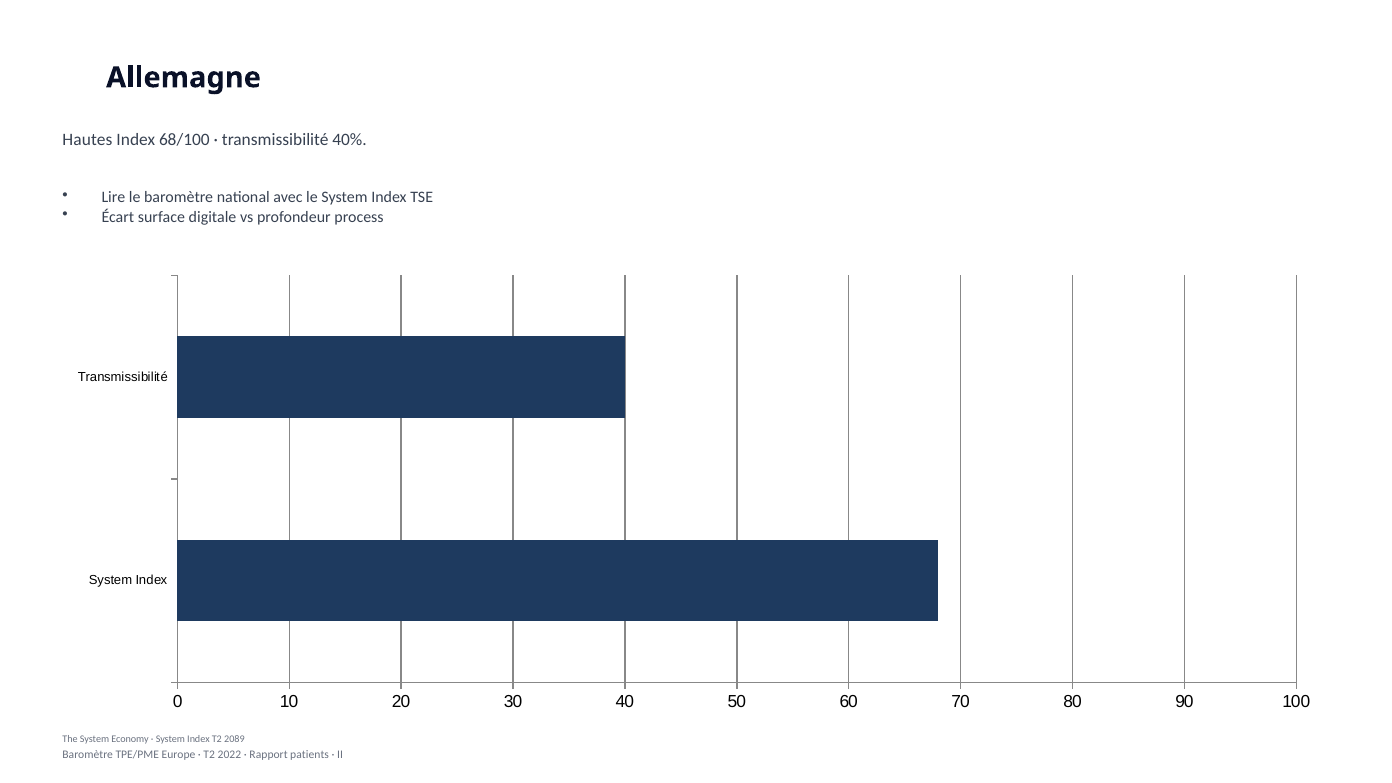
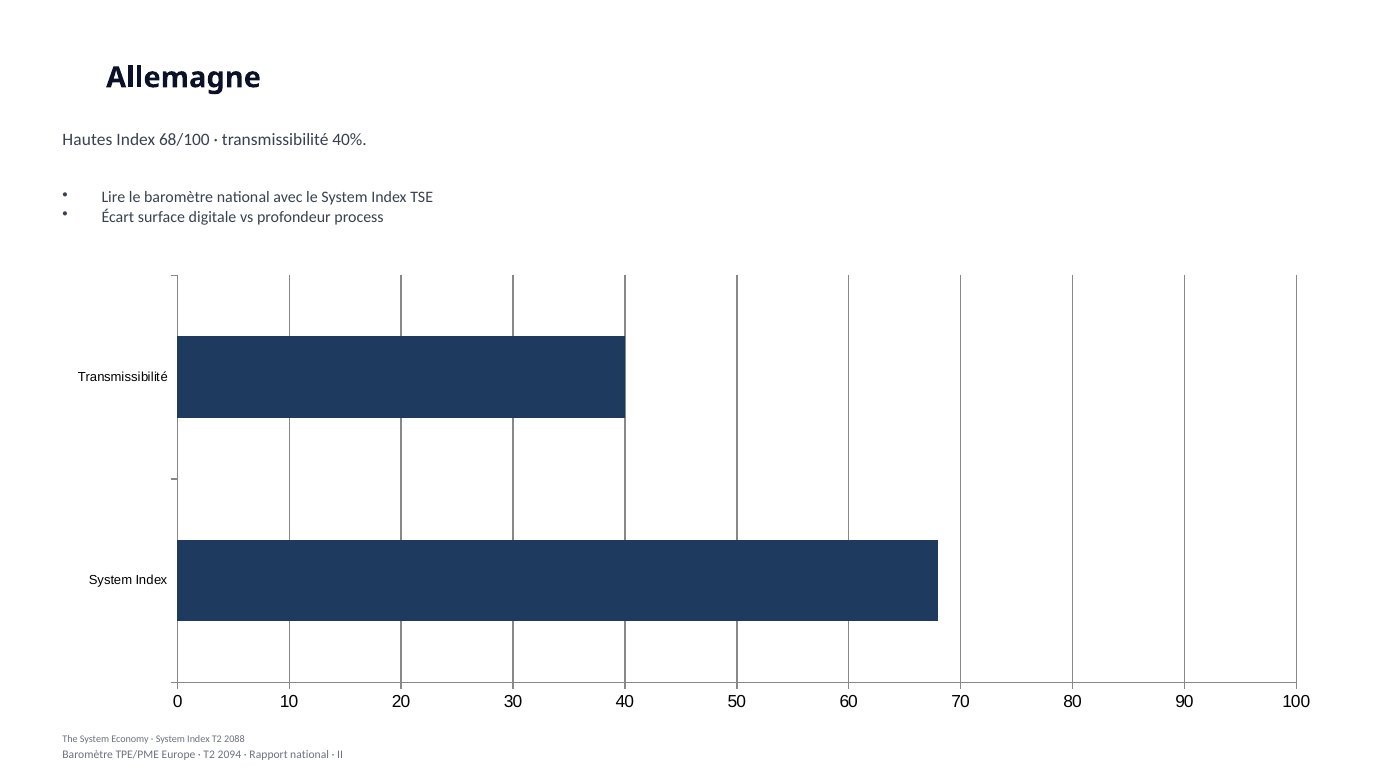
2089: 2089 -> 2088 (234, 739)
2022: 2022 -> 2094 (229, 755)
Rapport patients: patients -> national (310, 755)
